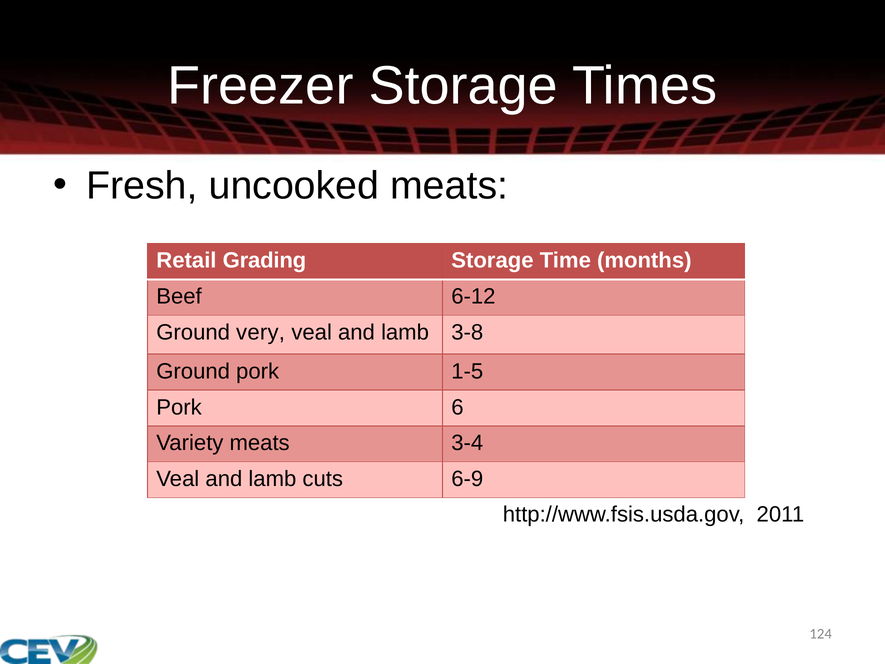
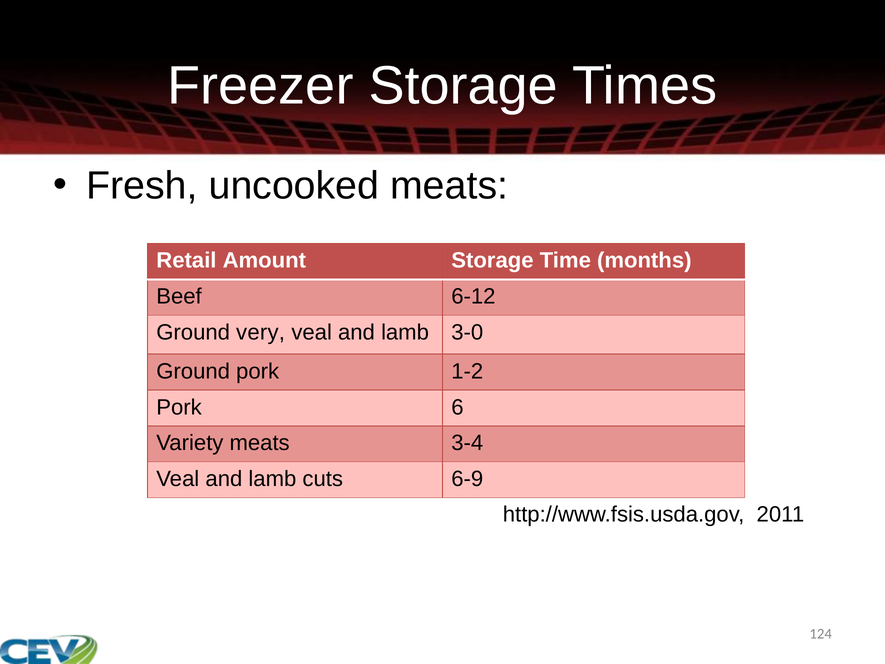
Grading: Grading -> Amount (264, 261)
3-8: 3-8 -> 3-0 (467, 332)
1-5: 1-5 -> 1-2 (467, 371)
